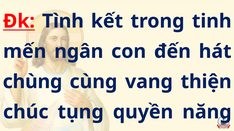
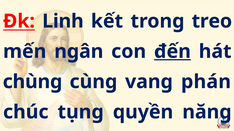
Tình: Tình -> Linh (63, 21)
tinh: tinh -> treo (212, 21)
đến underline: none -> present (172, 52)
thiện: thiện -> phán (206, 82)
